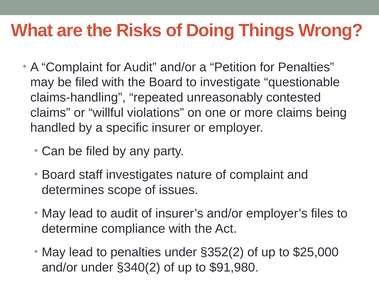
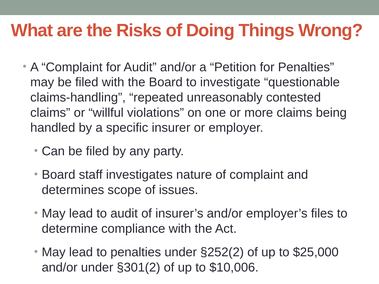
§352(2: §352(2 -> §252(2 (222, 252)
§340(2: §340(2 -> §301(2 (139, 268)
$91,980: $91,980 -> $10,006 (234, 268)
